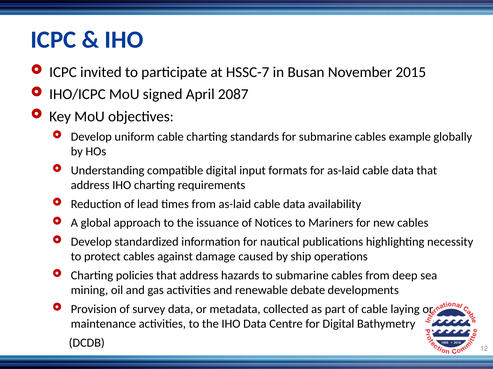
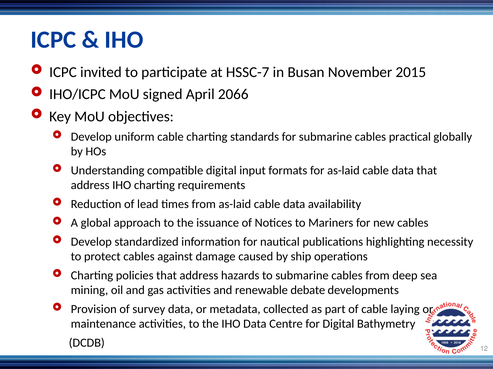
2087: 2087 -> 2066 (233, 95)
example: example -> practical (410, 137)
